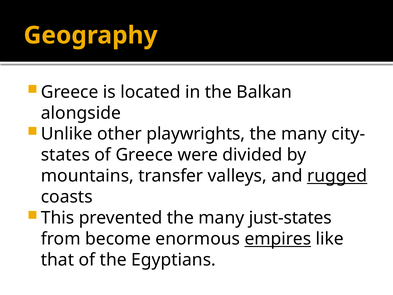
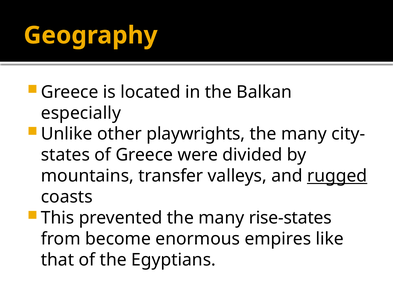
alongside: alongside -> especially (81, 113)
just-states: just-states -> rise-states (290, 218)
empires underline: present -> none (278, 239)
